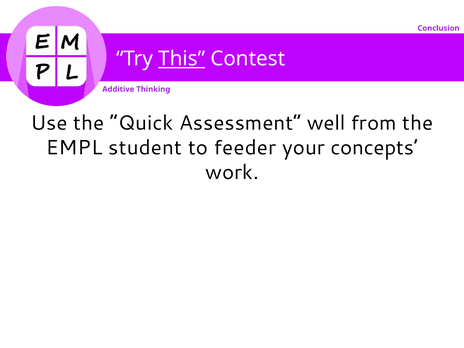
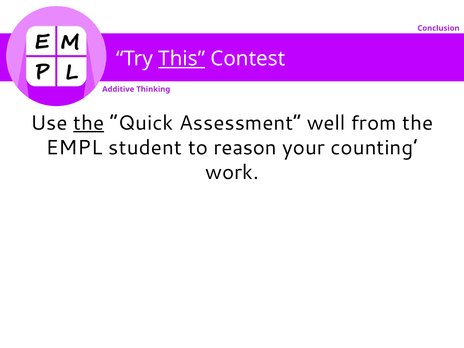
the underline: none -> present (89, 123)
feeder: feeder -> reason (245, 148)
concepts: concepts -> counting (374, 148)
